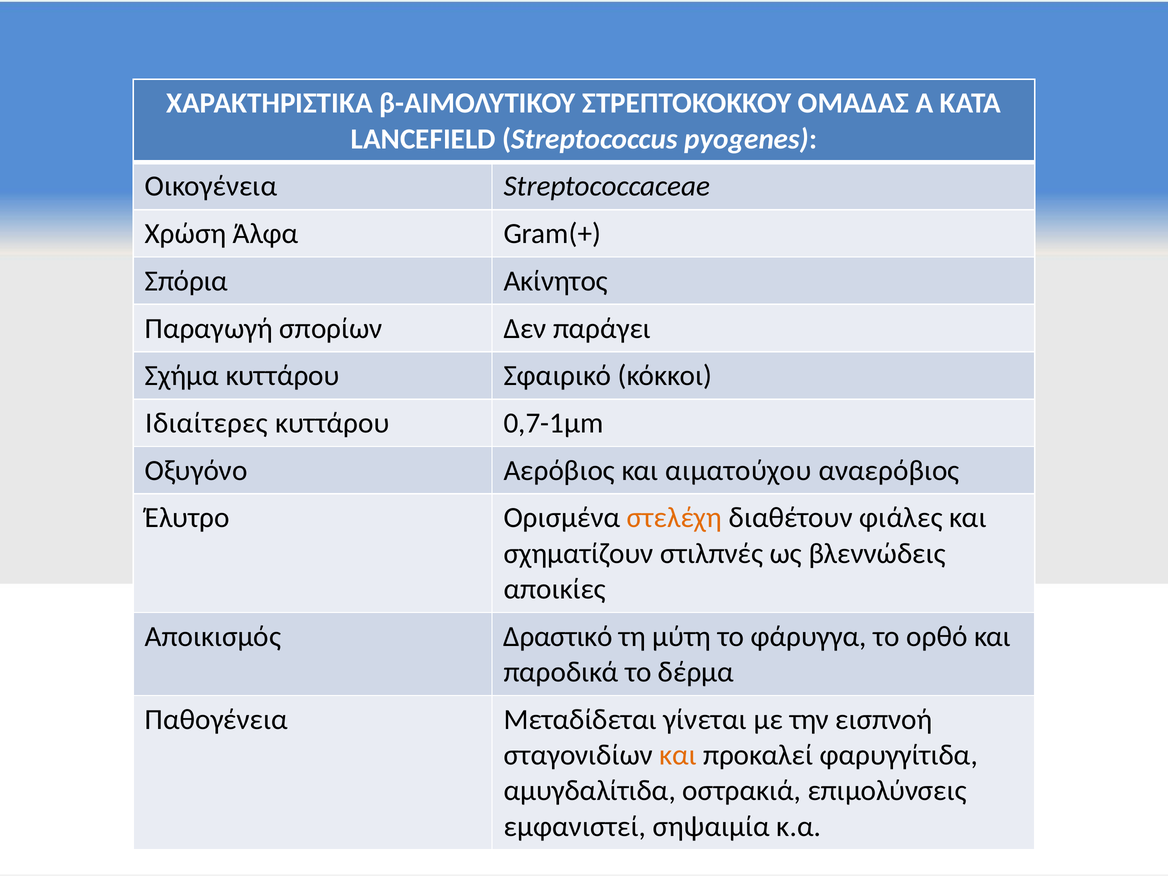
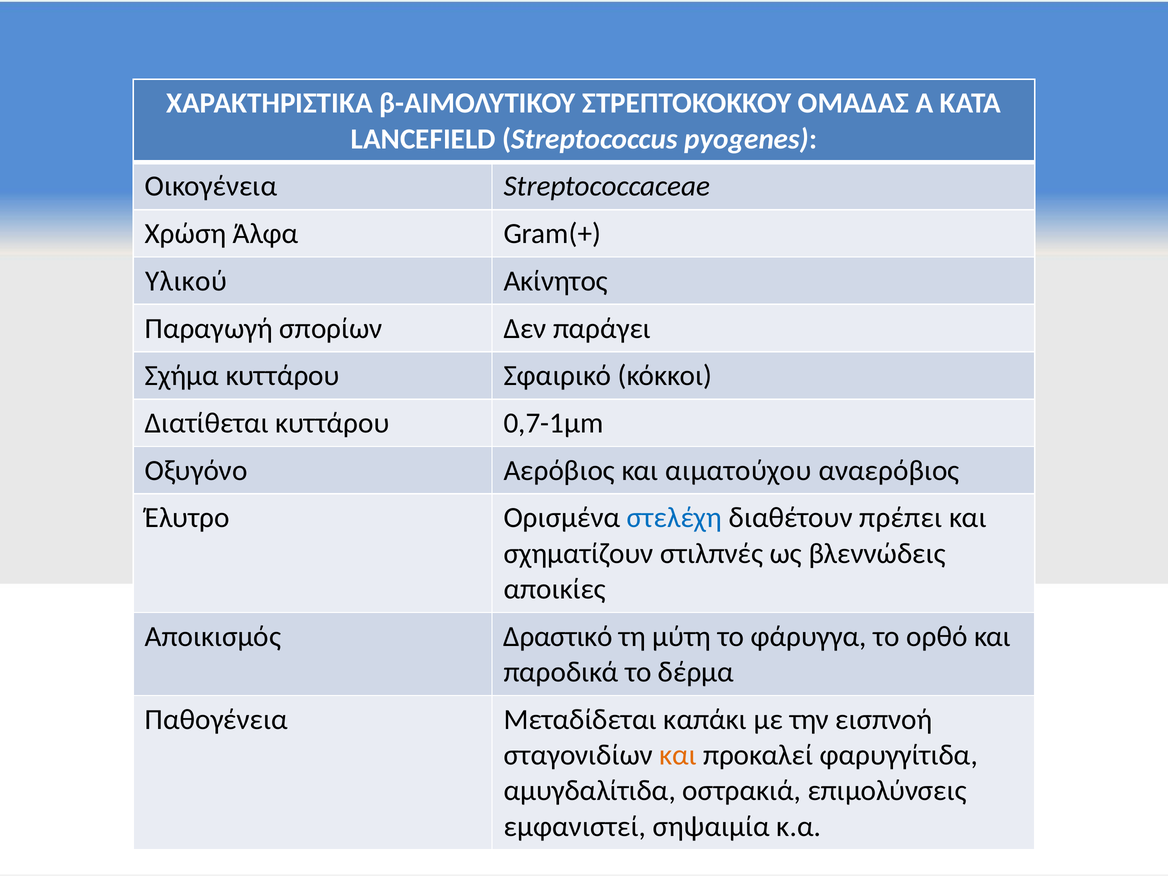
Σπόρια: Σπόρια -> Υλικού (186, 281)
Ιδιαίτερες: Ιδιαίτερες -> Διατίθεται (207, 423)
στελέχη colour: orange -> blue (674, 518)
φιάλες: φιάλες -> πρέπει (901, 518)
γίνεται: γίνεται -> καπάκι (705, 719)
